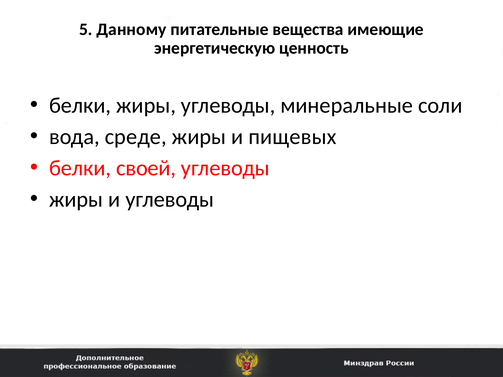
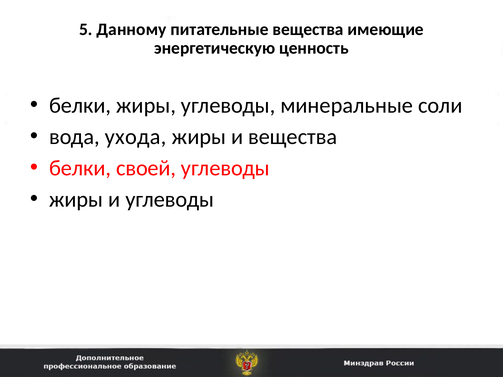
среде: среде -> ухода (136, 137)
и пищевых: пищевых -> вещества (293, 137)
